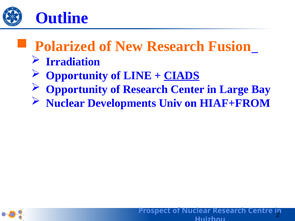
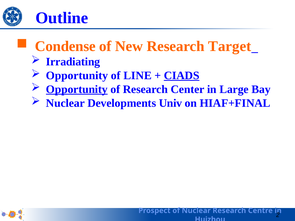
Polarized: Polarized -> Condense (65, 46)
Fusion: Fusion -> Target (230, 46)
Irradiation: Irradiation -> Irradiating (73, 62)
Opportunity underline: none -> present (77, 89)
HIAF+FROM: HIAF+FROM -> HIAF+FINAL (235, 103)
